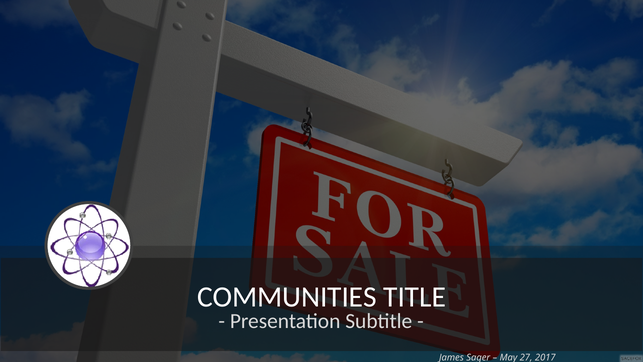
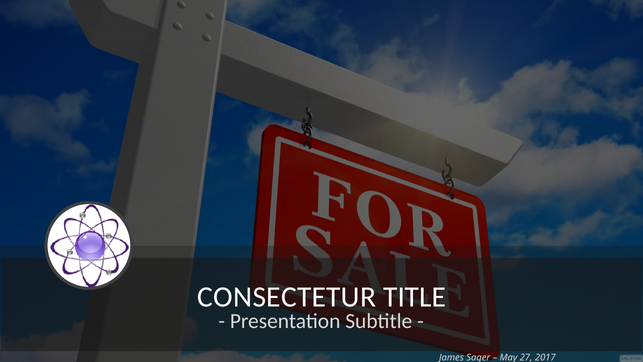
COMMUNITIES: COMMUNITIES -> CONSECTETUR (287, 297)
